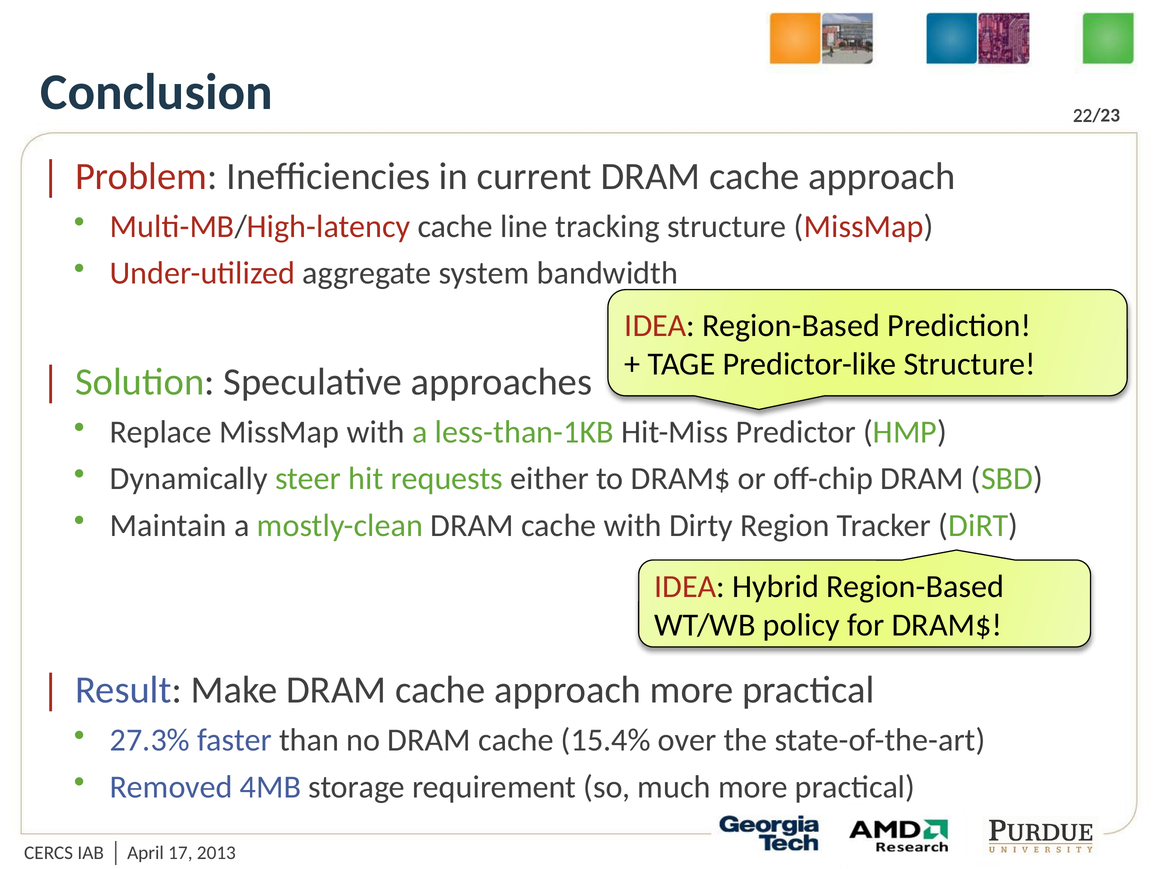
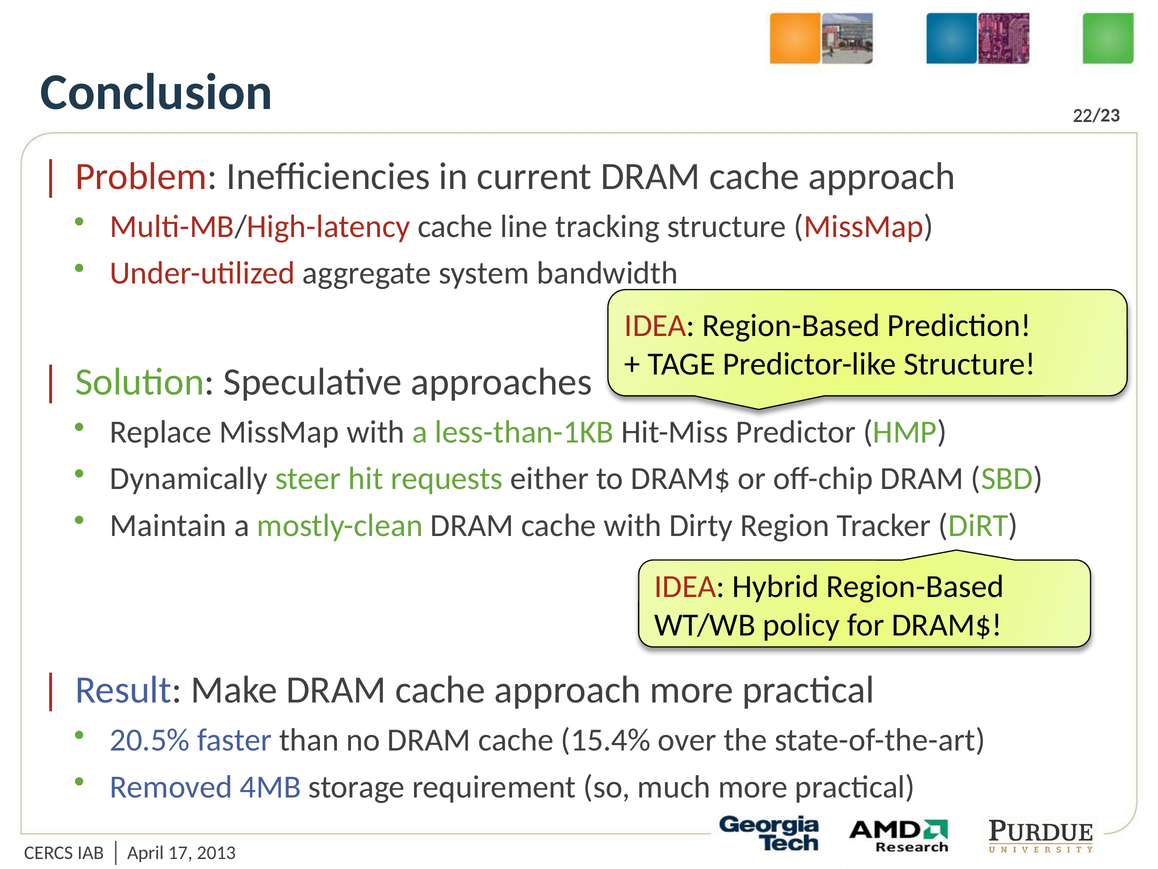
27.3%: 27.3% -> 20.5% (150, 740)
